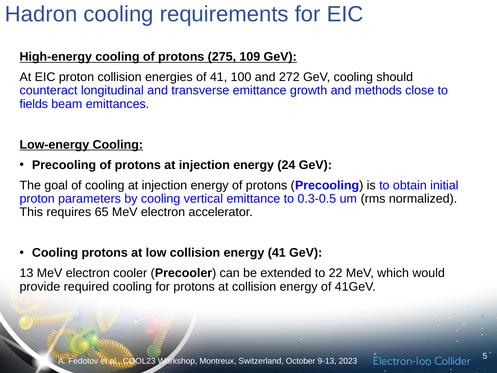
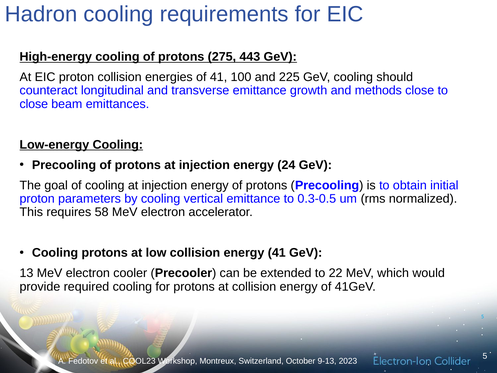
109: 109 -> 443 (250, 57)
272: 272 -> 225 (289, 77)
fields: fields -> close (34, 104)
65: 65 -> 58 (102, 212)
